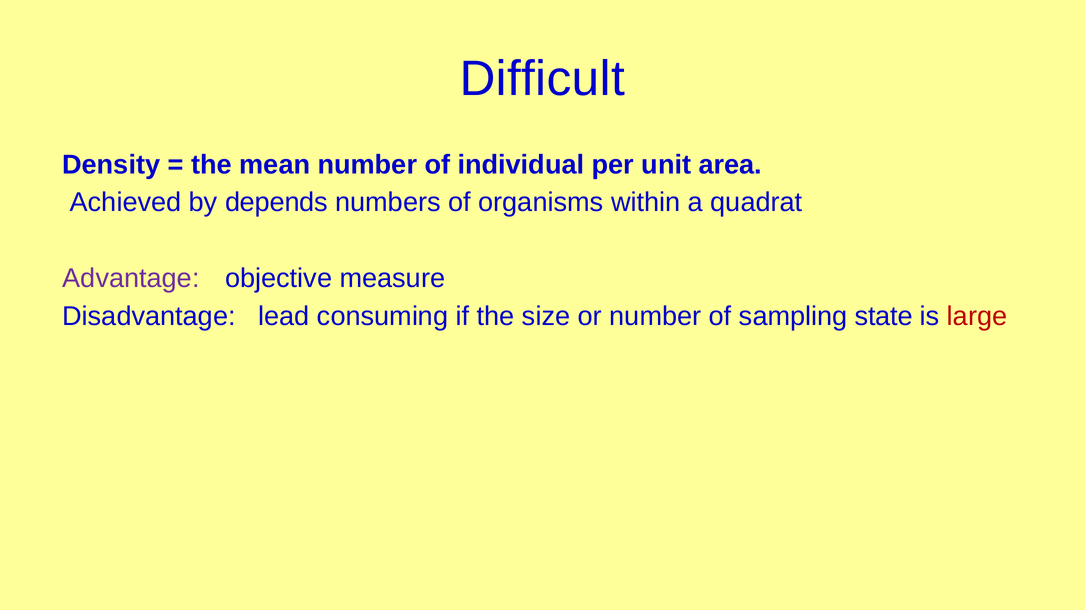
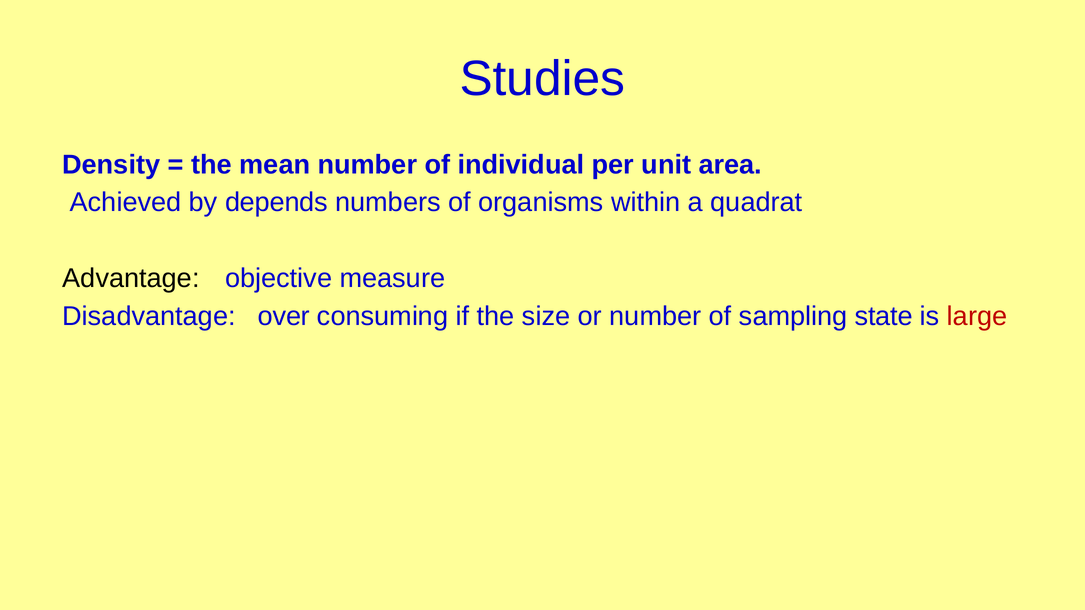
Difficult: Difficult -> Studies (542, 79)
Advantage colour: purple -> black (131, 279)
lead: lead -> over (284, 317)
